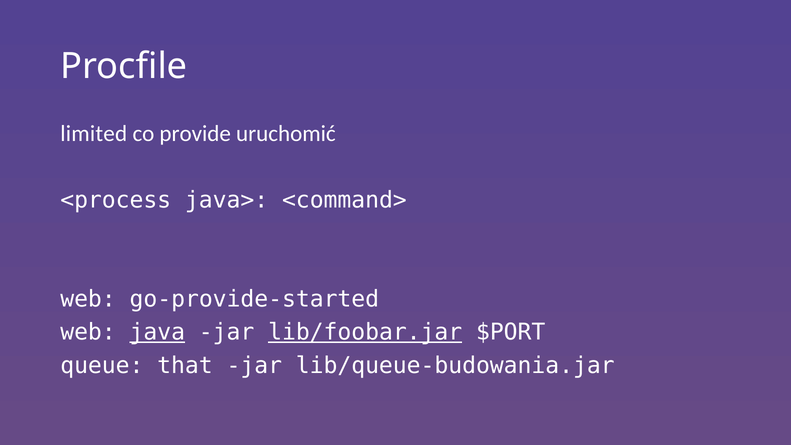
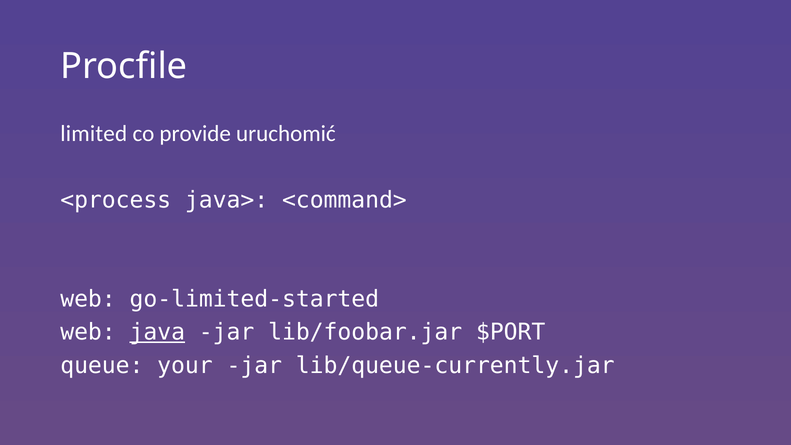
go-provide-started: go-provide-started -> go-limited-started (254, 299)
lib/foobar.jar underline: present -> none (365, 332)
that: that -> your (185, 365)
lib/queue-budowania.jar: lib/queue-budowania.jar -> lib/queue-currently.jar (455, 365)
